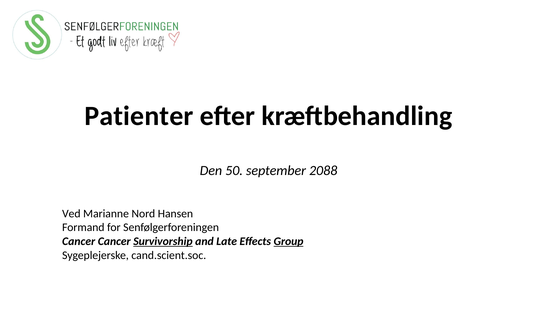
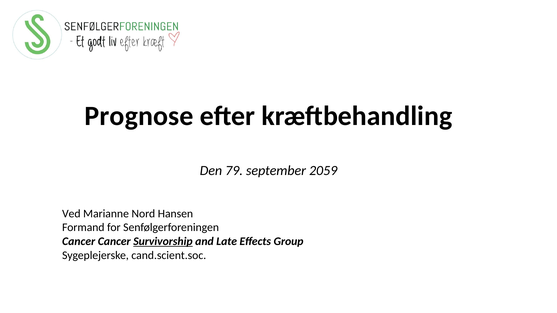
Patienter: Patienter -> Prognose (139, 116)
50: 50 -> 79 (234, 171)
2088: 2088 -> 2059 (323, 171)
Group underline: present -> none (289, 242)
